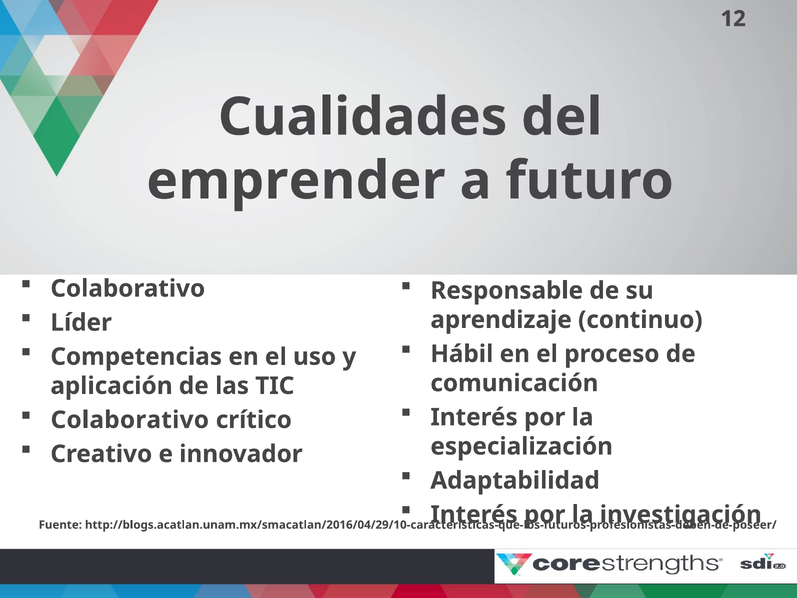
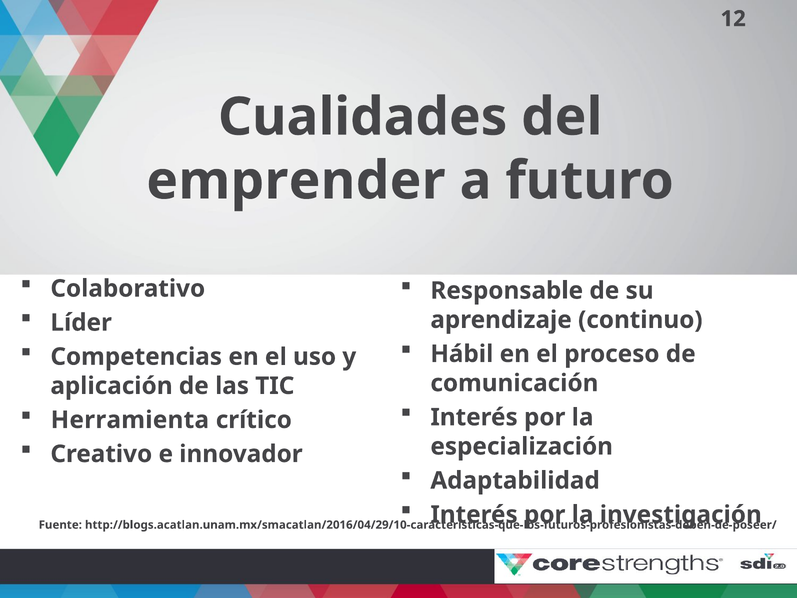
Colaborativo: Colaborativo -> Herramienta (130, 420)
